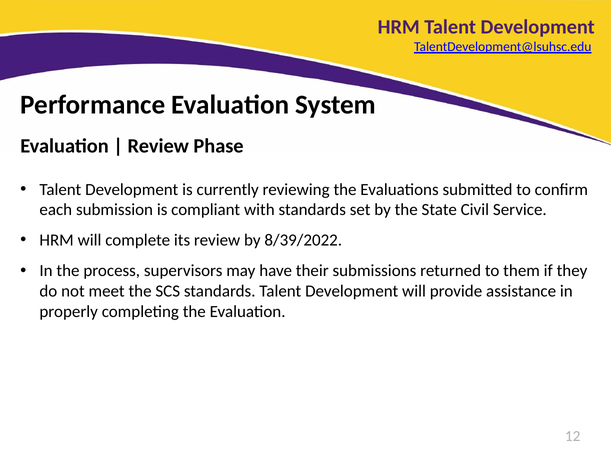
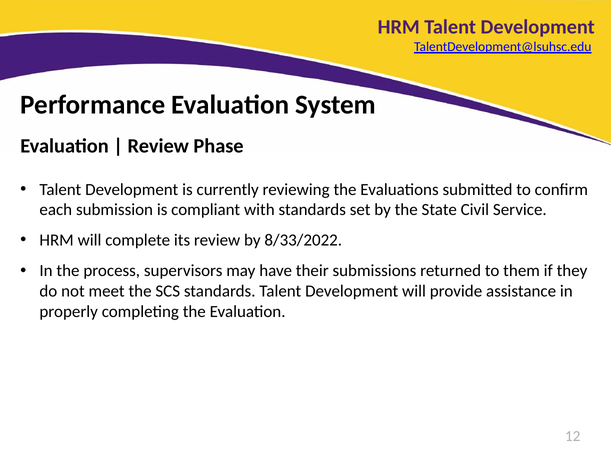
8/39/2022: 8/39/2022 -> 8/33/2022 (303, 240)
